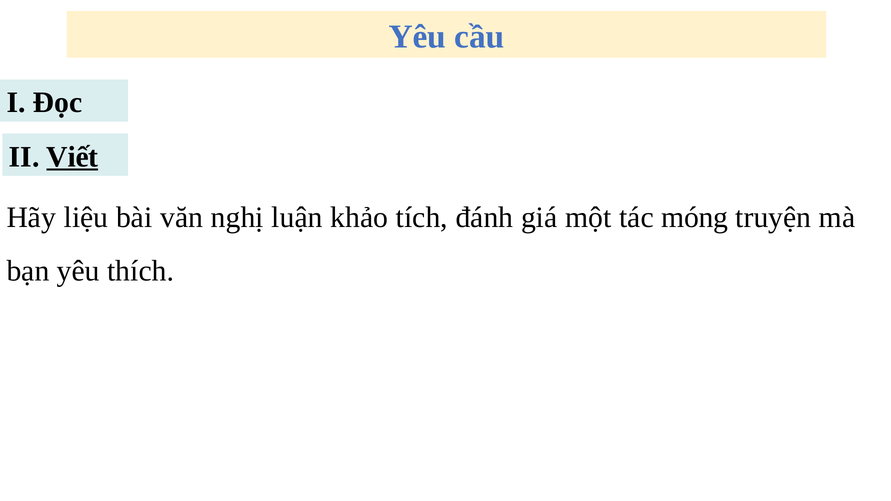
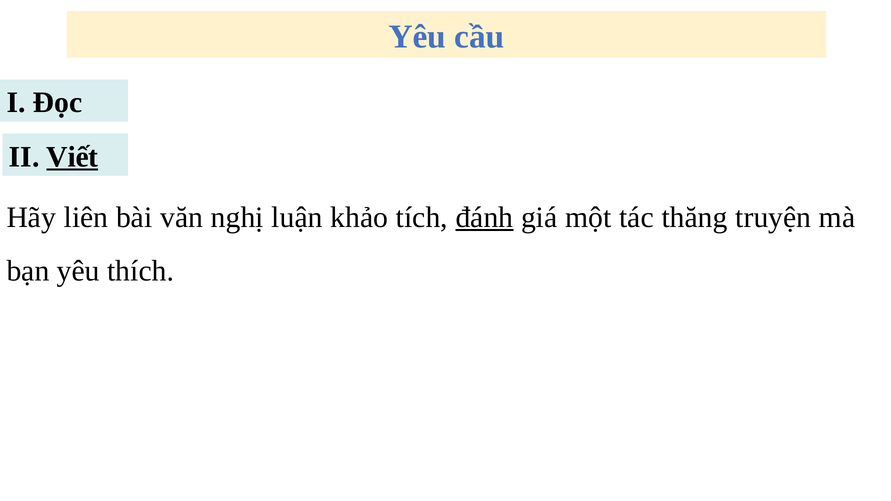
liệu: liệu -> liên (86, 217)
đánh underline: none -> present (484, 217)
móng: móng -> thăng (695, 217)
